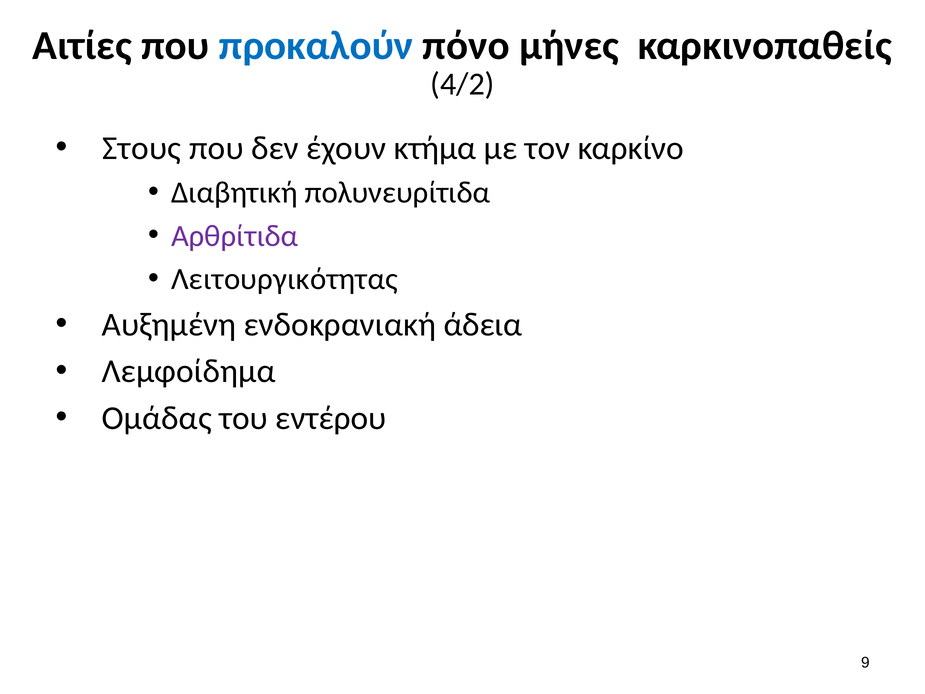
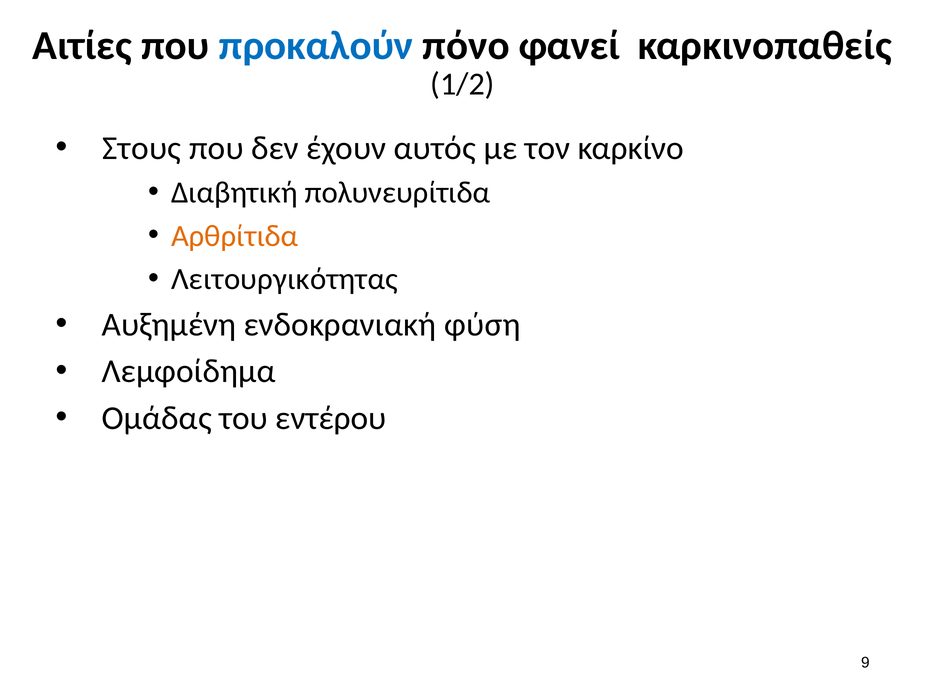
μήνες: μήνες -> φανεί (569, 46)
4/2: 4/2 -> 1/2 (462, 84)
κτήμα: κτήμα -> αυτός (435, 148)
Αρθρίτιδα colour: purple -> orange (235, 236)
άδεια: άδεια -> φύση (483, 324)
